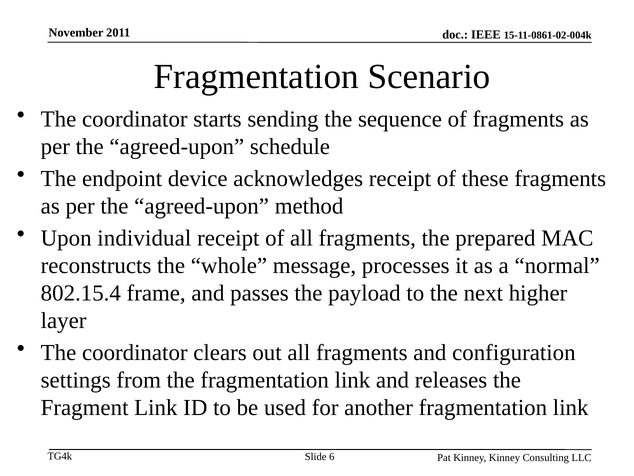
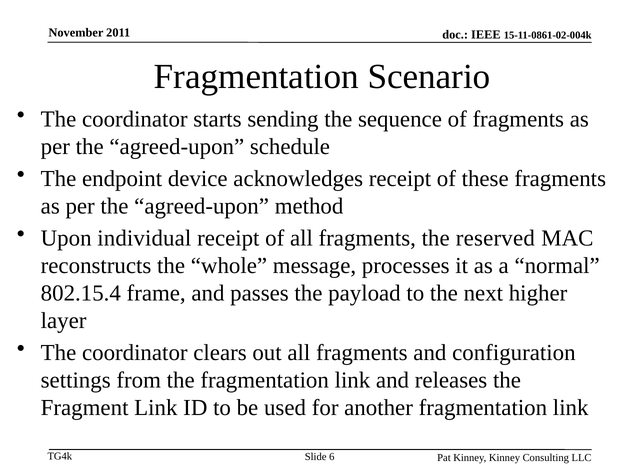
prepared: prepared -> reserved (495, 238)
